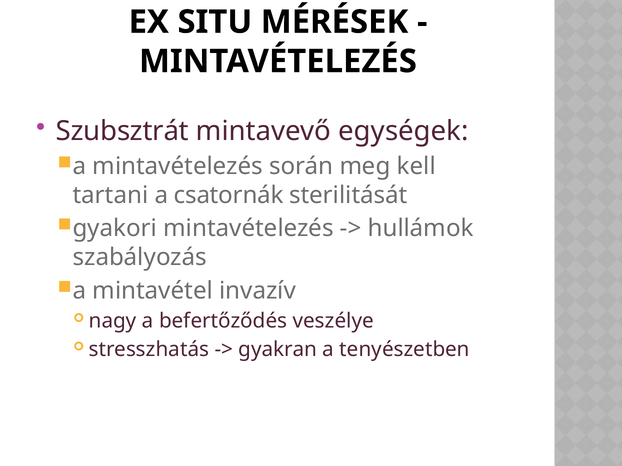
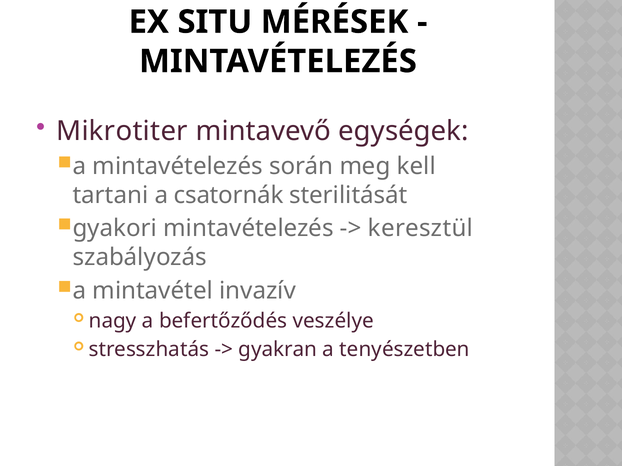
Szubsztrát: Szubsztrát -> Mikrotiter (122, 131)
hullámok: hullámok -> keresztül (420, 229)
